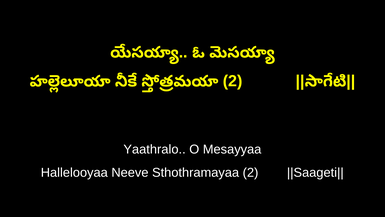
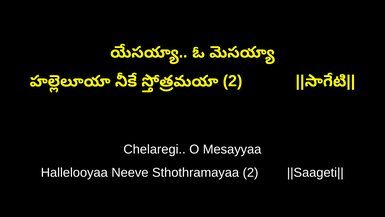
Yaathralo: Yaathralo -> Chelaregi (155, 149)
